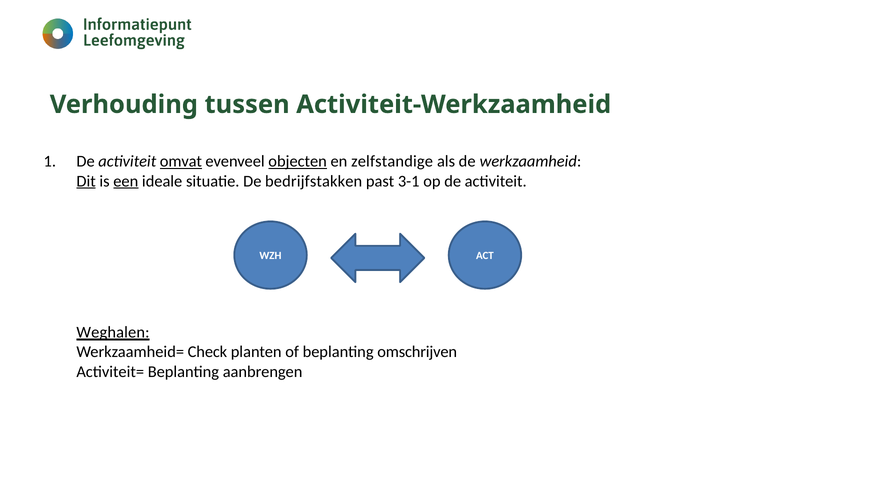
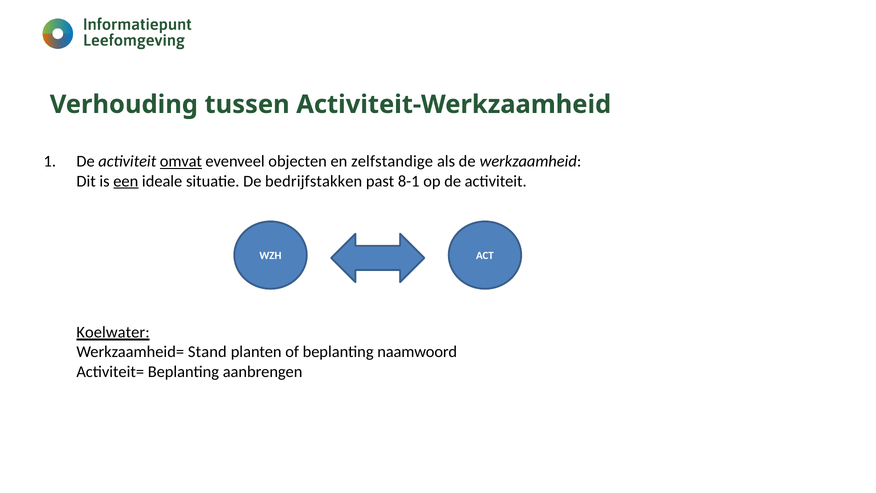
objecten underline: present -> none (298, 161)
Dit underline: present -> none (86, 181)
3-1: 3-1 -> 8-1 (409, 181)
Weghalen: Weghalen -> Koelwater (113, 332)
Check: Check -> Stand (207, 352)
omschrijven: omschrijven -> naamwoord (417, 352)
